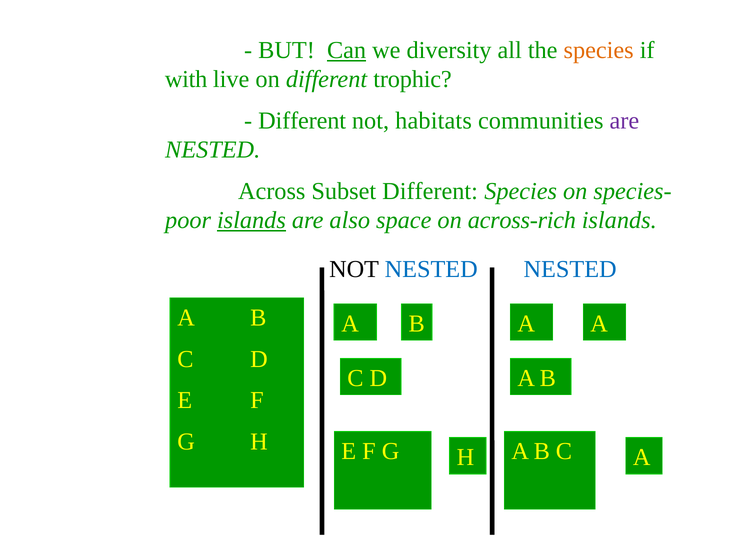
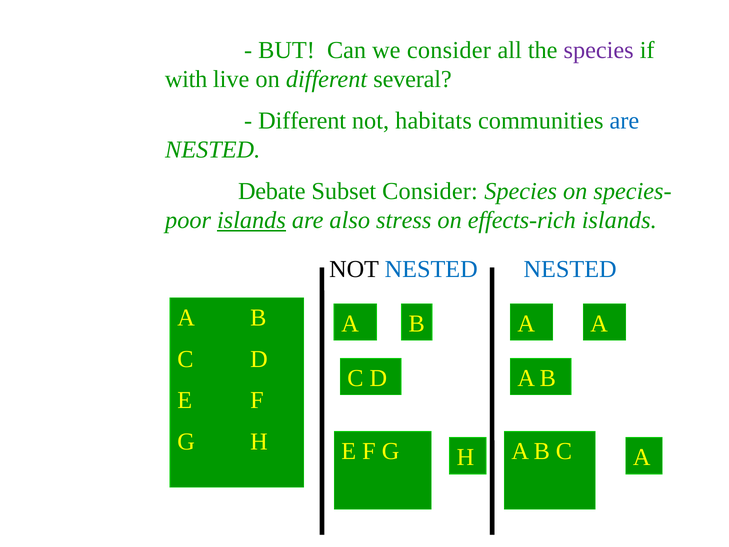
Can underline: present -> none (347, 50)
we diversity: diversity -> consider (449, 50)
species colour: orange -> purple (599, 50)
trophic: trophic -> several (413, 79)
are colour: purple -> blue (624, 121)
Across: Across -> Debate (272, 191)
Subset Different: Different -> Consider (430, 191)
space: space -> stress (404, 220)
across-rich: across-rich -> effects-rich (522, 220)
